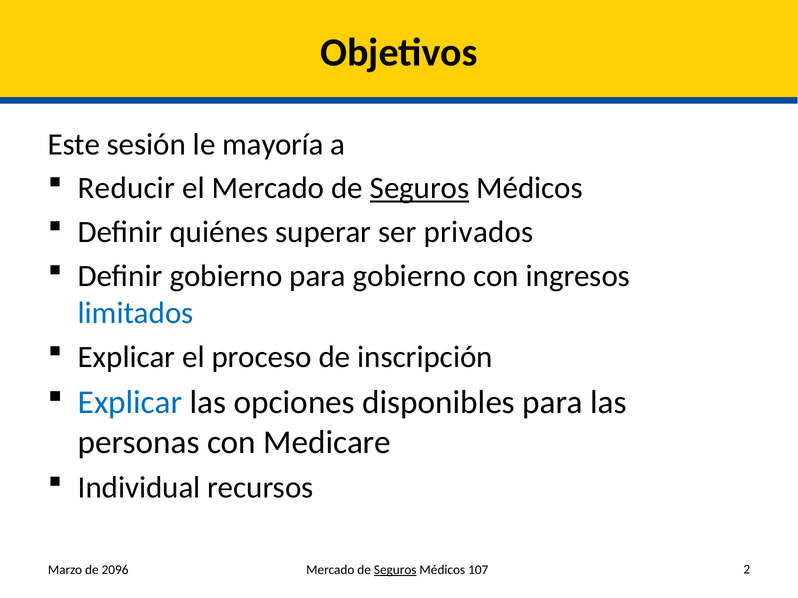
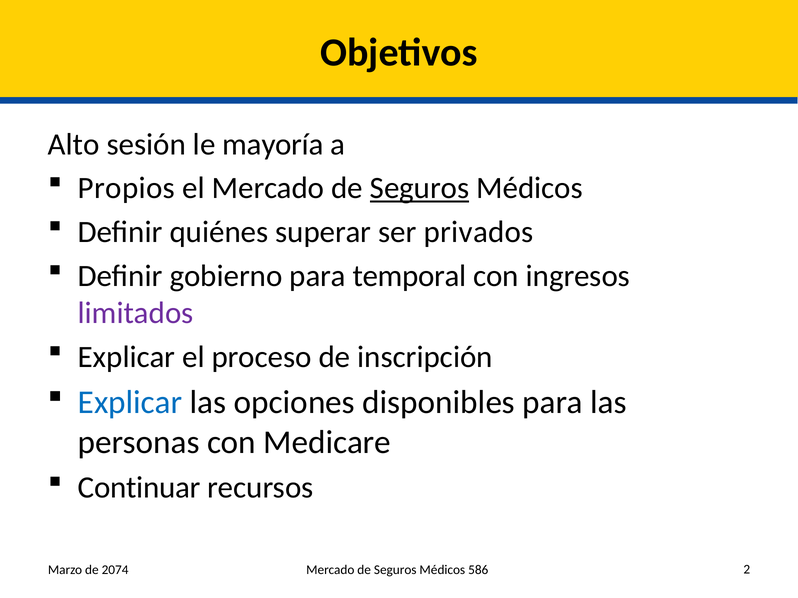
Este: Este -> Alto (74, 144)
Reducir: Reducir -> Propios (126, 188)
para gobierno: gobierno -> temporal (410, 276)
limitados colour: blue -> purple (136, 314)
Individual: Individual -> Continuar (139, 488)
2096: 2096 -> 2074 (115, 570)
Seguros underline: present -> none (395, 570)
107: 107 -> 586 (478, 570)
